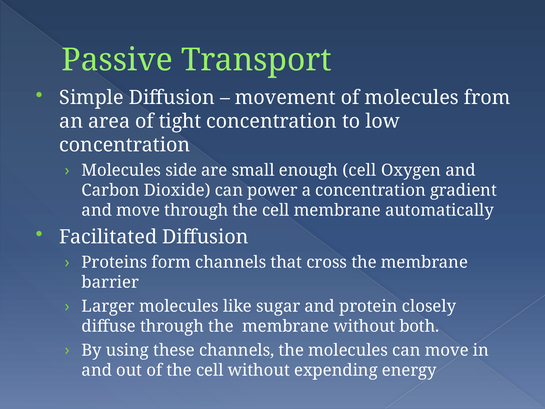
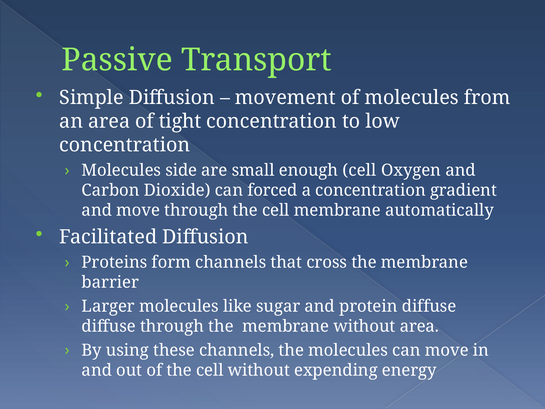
power: power -> forced (272, 190)
protein closely: closely -> diffuse (429, 306)
without both: both -> area (419, 326)
